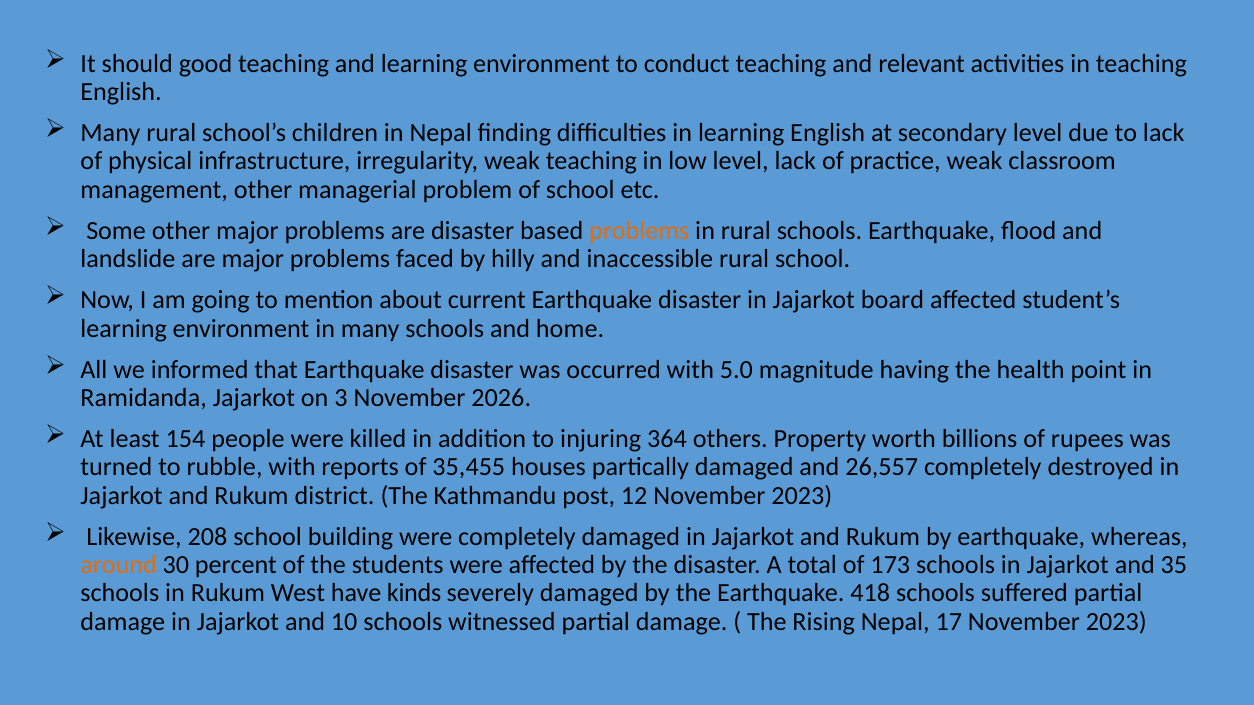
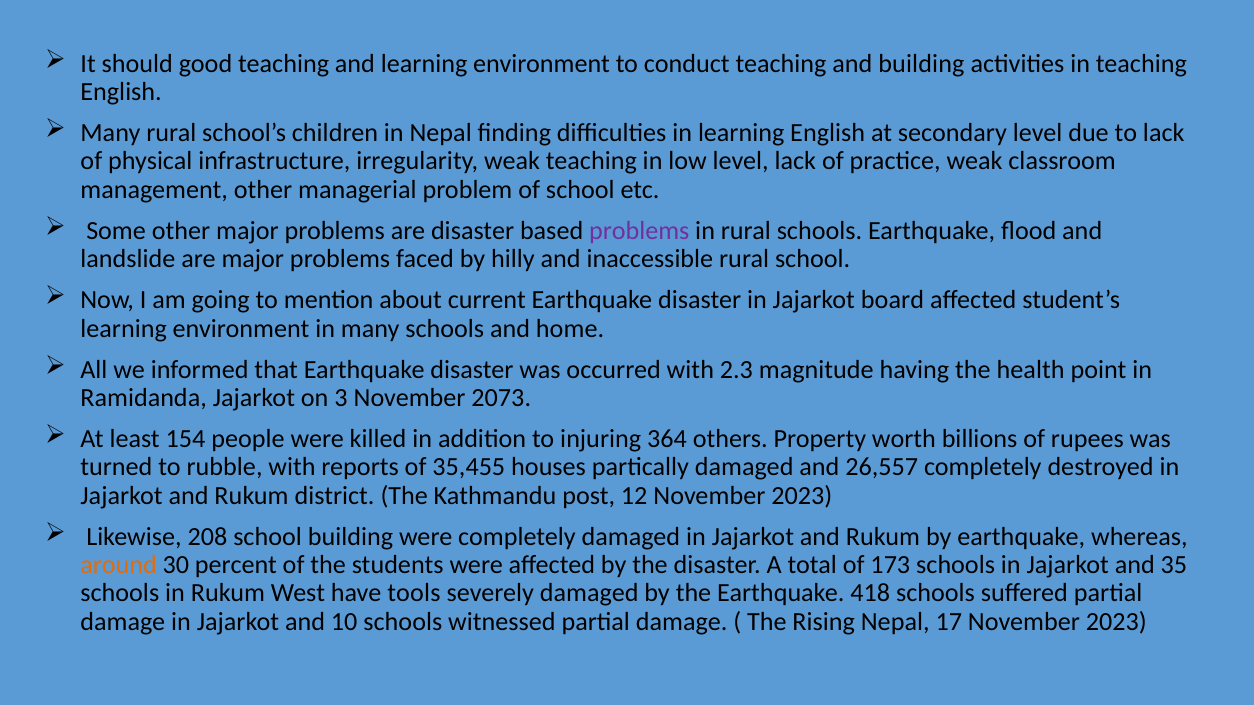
and relevant: relevant -> building (921, 64)
problems colour: orange -> purple (639, 231)
5.0: 5.0 -> 2.3 (736, 370)
2026: 2026 -> 2073 (501, 398)
kinds: kinds -> tools (414, 594)
